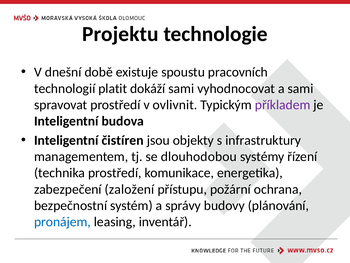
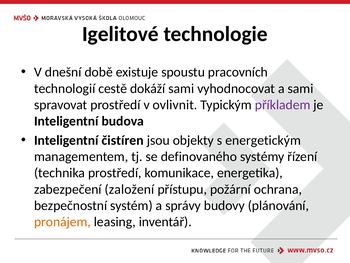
Projektu: Projektu -> Igelitové (120, 34)
platit: platit -> cestě (113, 88)
infrastruktury: infrastruktury -> energetickým (263, 140)
dlouhodobou: dlouhodobou -> definovaného (199, 156)
pronájem colour: blue -> orange (62, 222)
